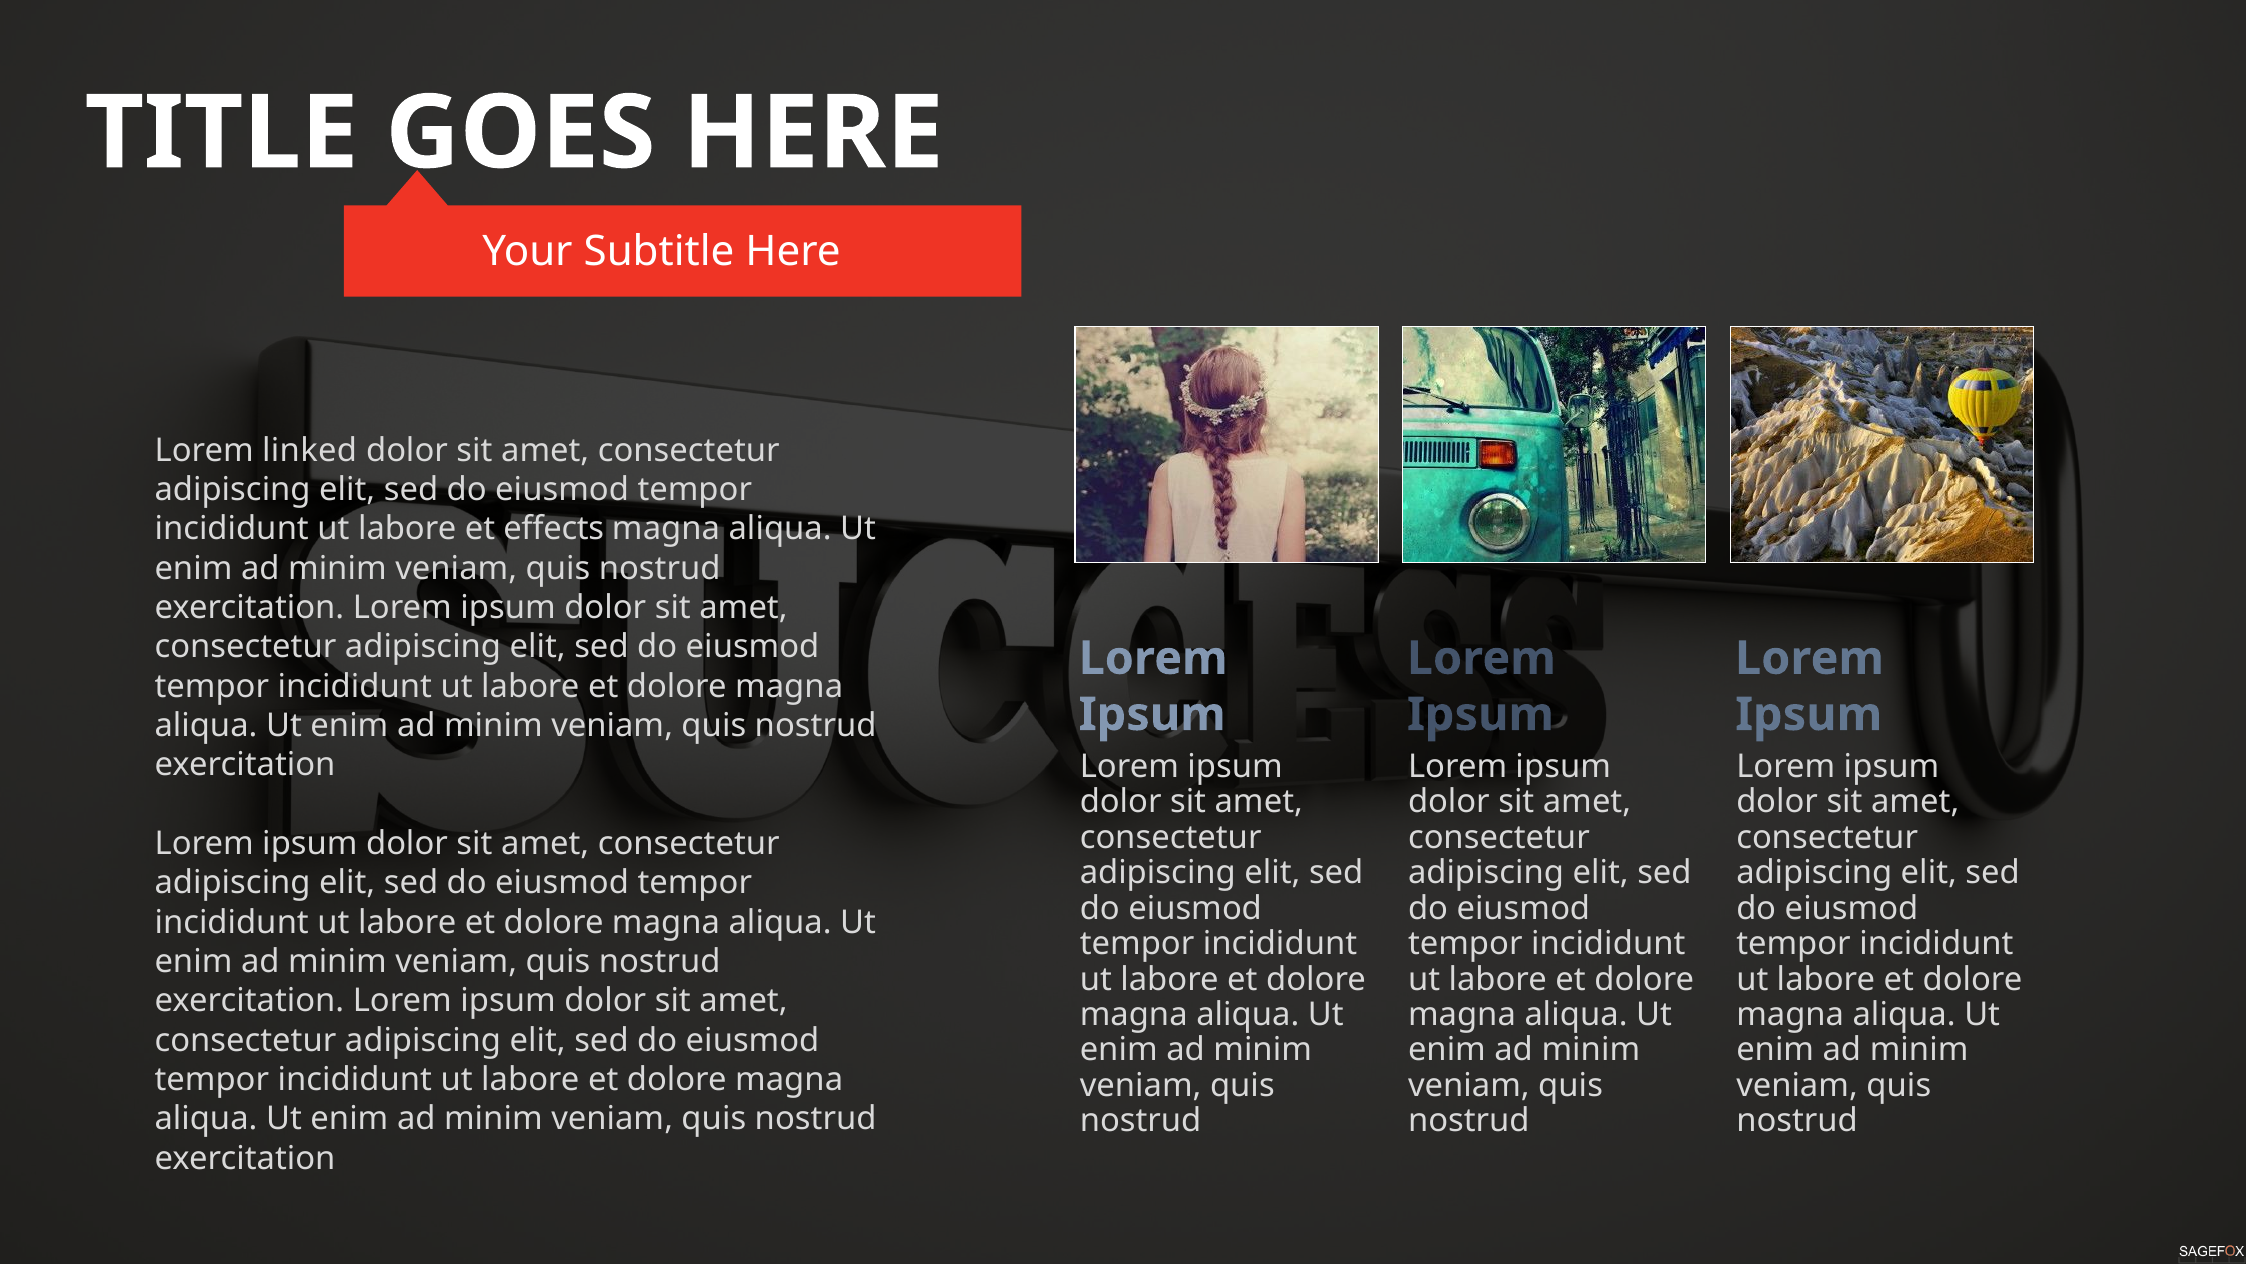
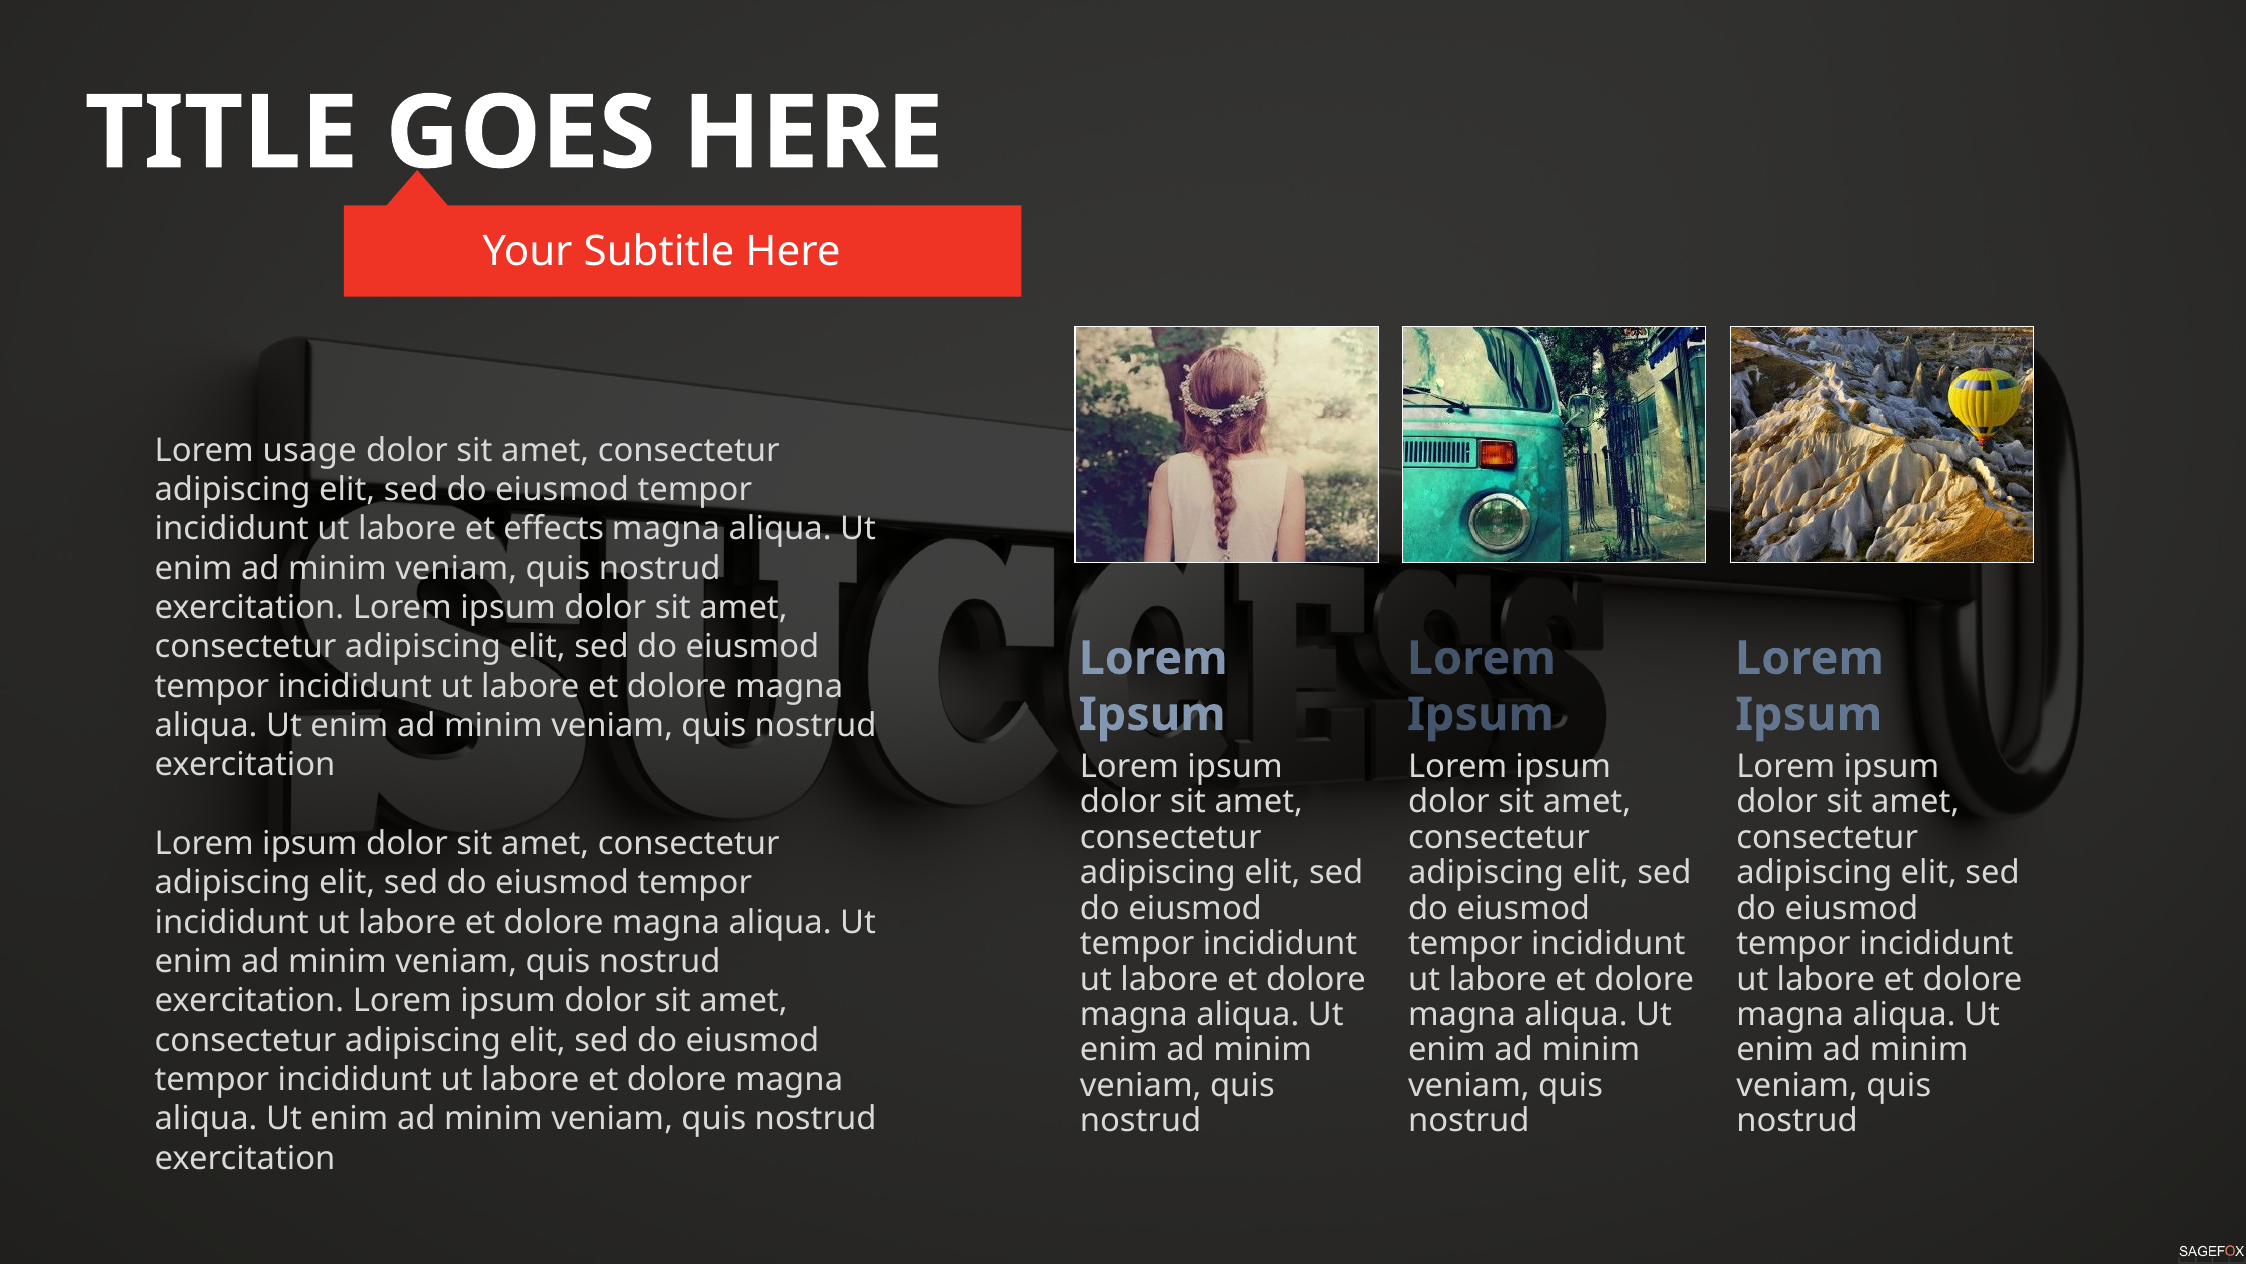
linked: linked -> usage (310, 450)
